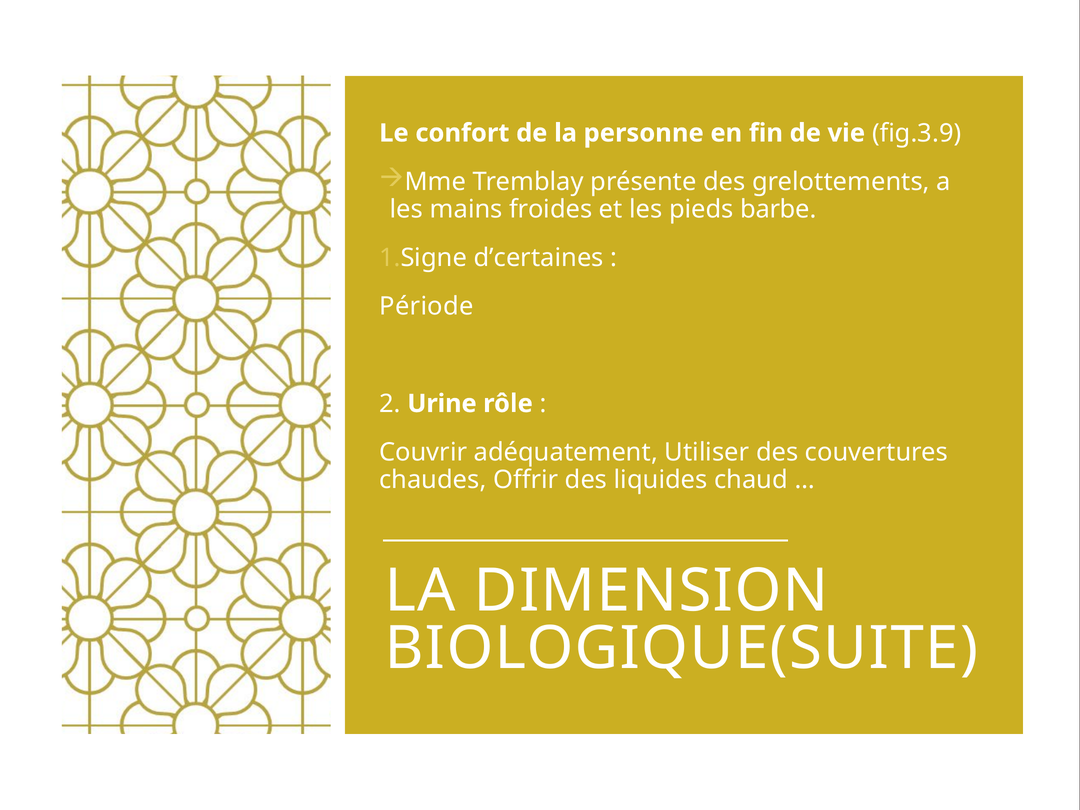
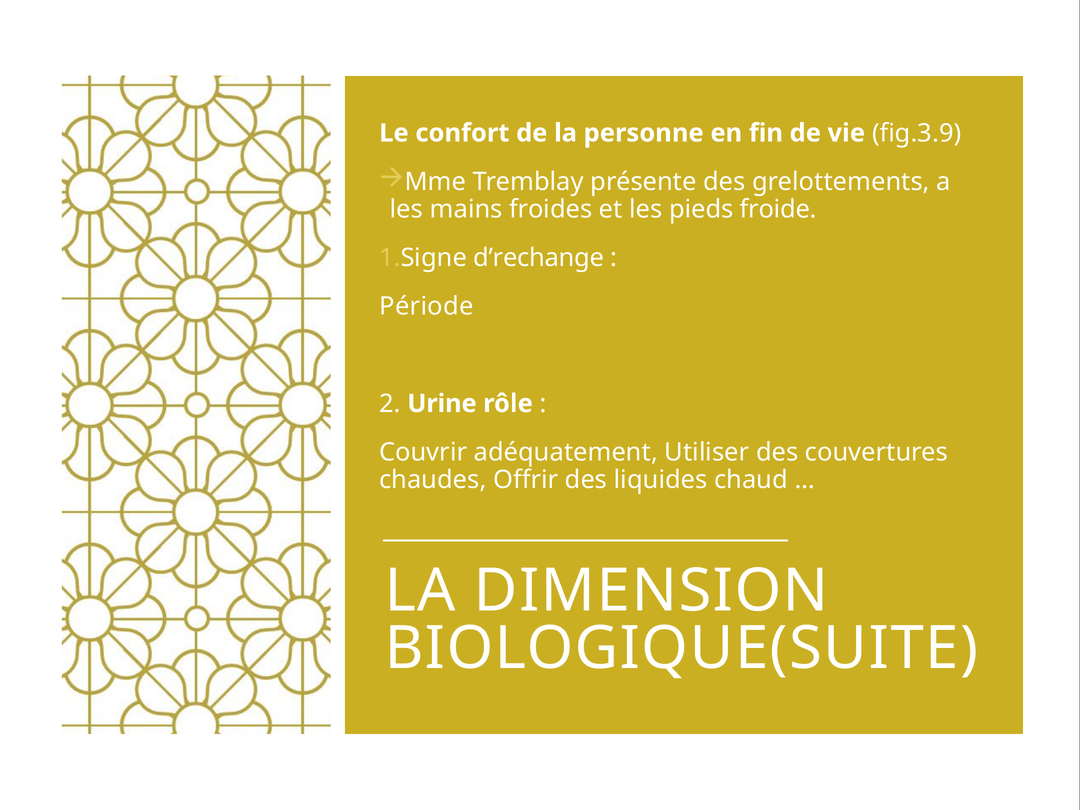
barbe: barbe -> froide (778, 209)
d’certaines: d’certaines -> d’rechange (539, 258)
